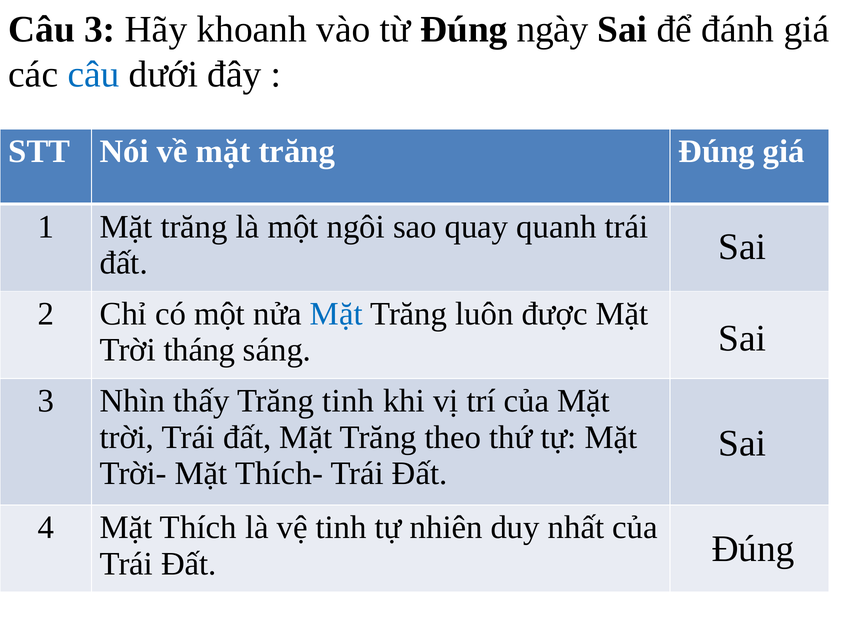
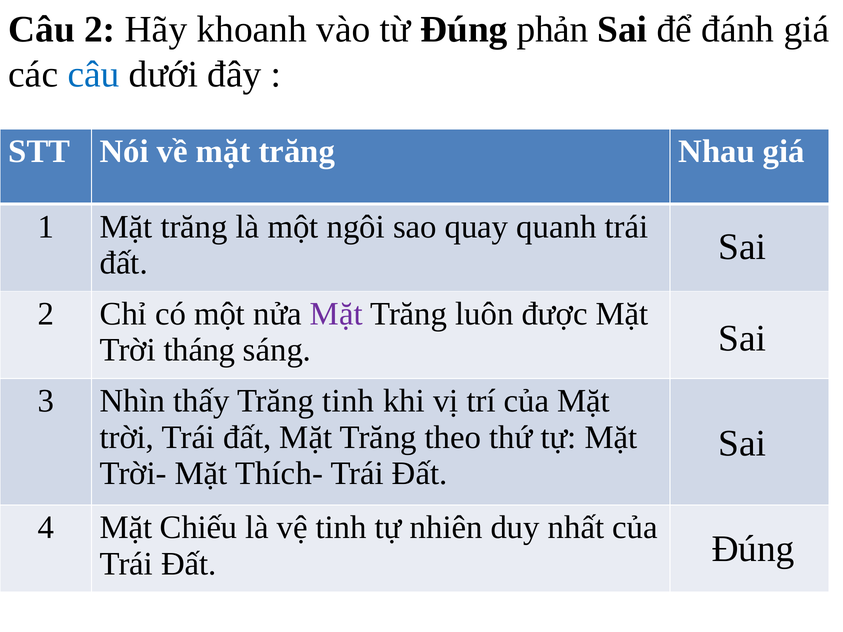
Câu 3: 3 -> 2 (100, 29)
ngày: ngày -> phản (553, 29)
trăng Đúng: Đúng -> Nhau (717, 151)
Mặt colour: blue -> purple (336, 314)
Thích: Thích -> Chiếu (199, 528)
